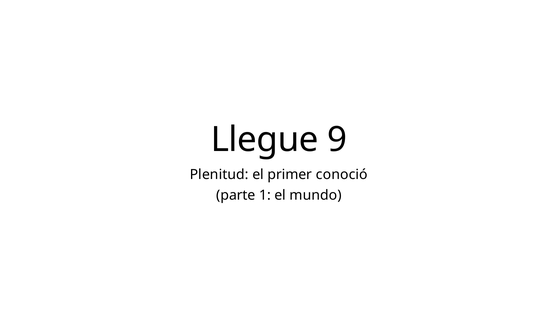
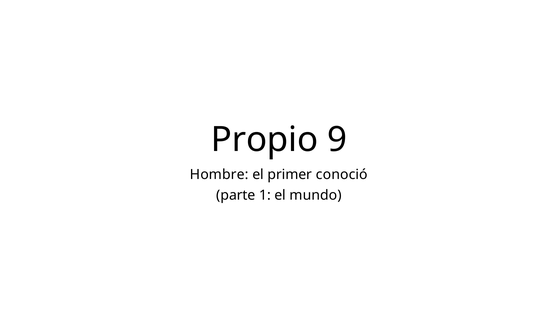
Llegue: Llegue -> Propio (265, 139)
Plenitud: Plenitud -> Hombre (219, 174)
